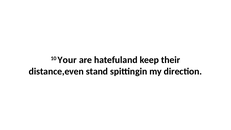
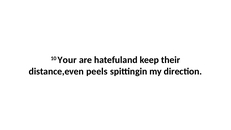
stand: stand -> peels (97, 71)
